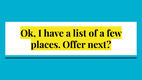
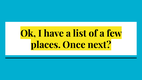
Offer: Offer -> Once (74, 45)
